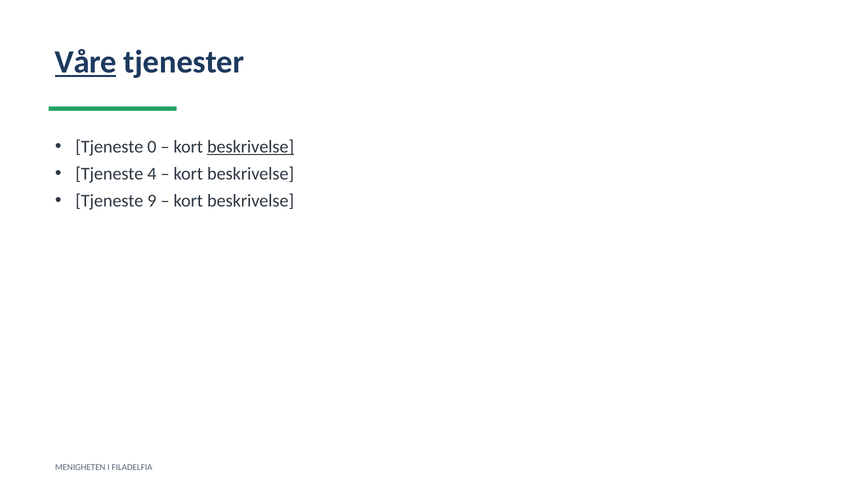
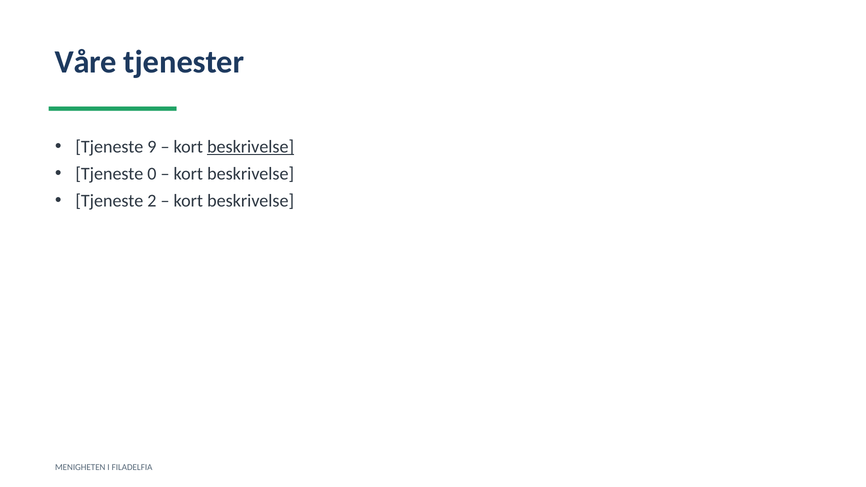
Våre underline: present -> none (86, 62)
0: 0 -> 9 (152, 147)
4: 4 -> 0 (152, 174)
9: 9 -> 2 (152, 201)
